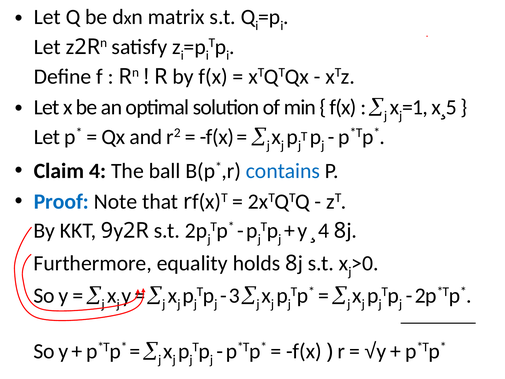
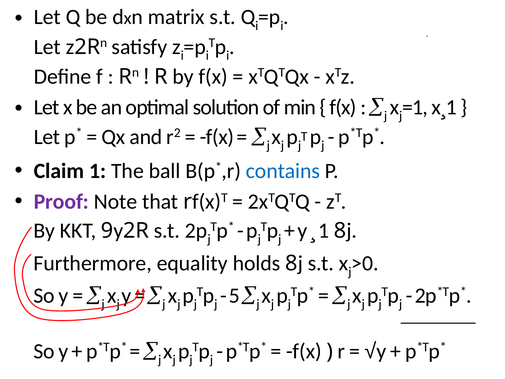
5: 5 -> 1 (451, 107)
Claim 4: 4 -> 1 (98, 171)
Proof colour: blue -> purple (61, 202)
4: 4 -> 1 (324, 231)
3: 3 -> 5 (234, 296)
